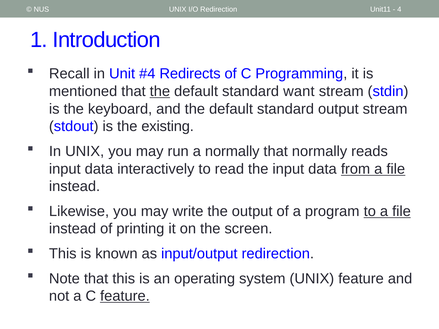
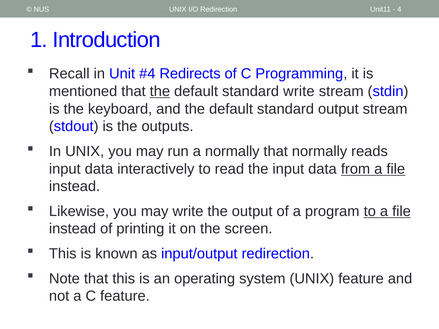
standard want: want -> write (299, 91)
existing: existing -> outputs (168, 127)
feature underline: present -> none (125, 296)
